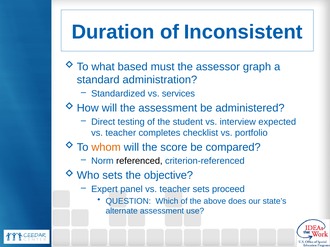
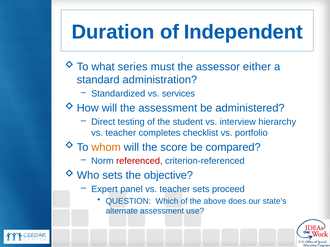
Inconsistent: Inconsistent -> Independent (243, 32)
based: based -> series (133, 67)
graph: graph -> either (257, 67)
expected: expected -> hierarchy (277, 122)
referenced colour: black -> red (139, 161)
